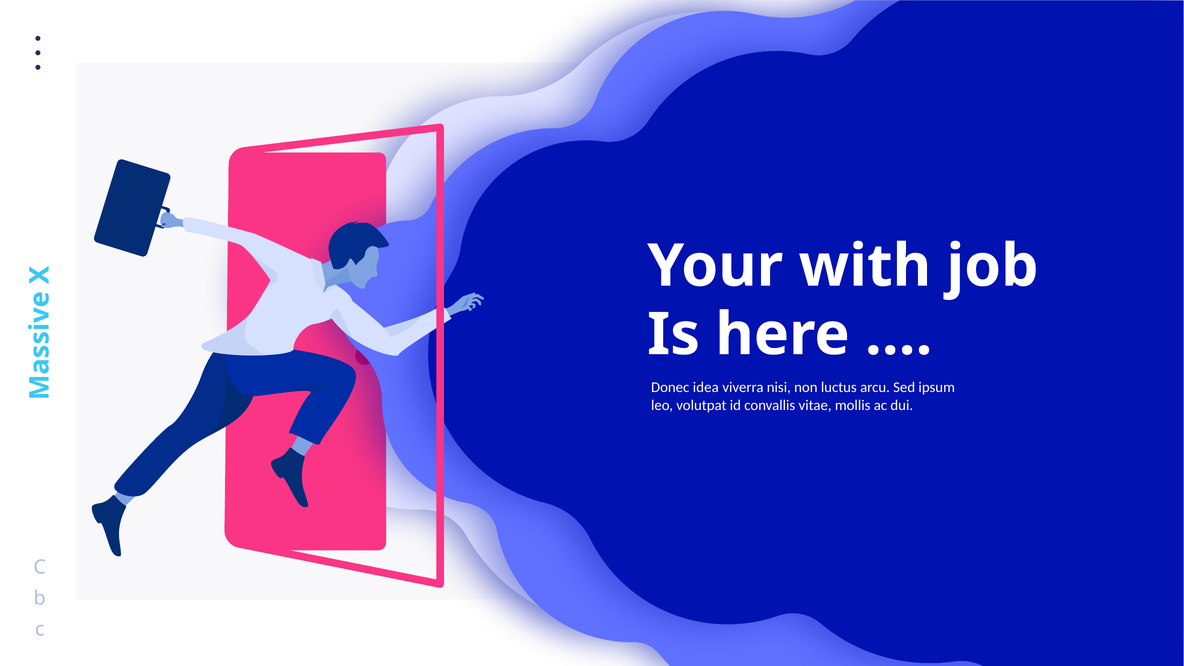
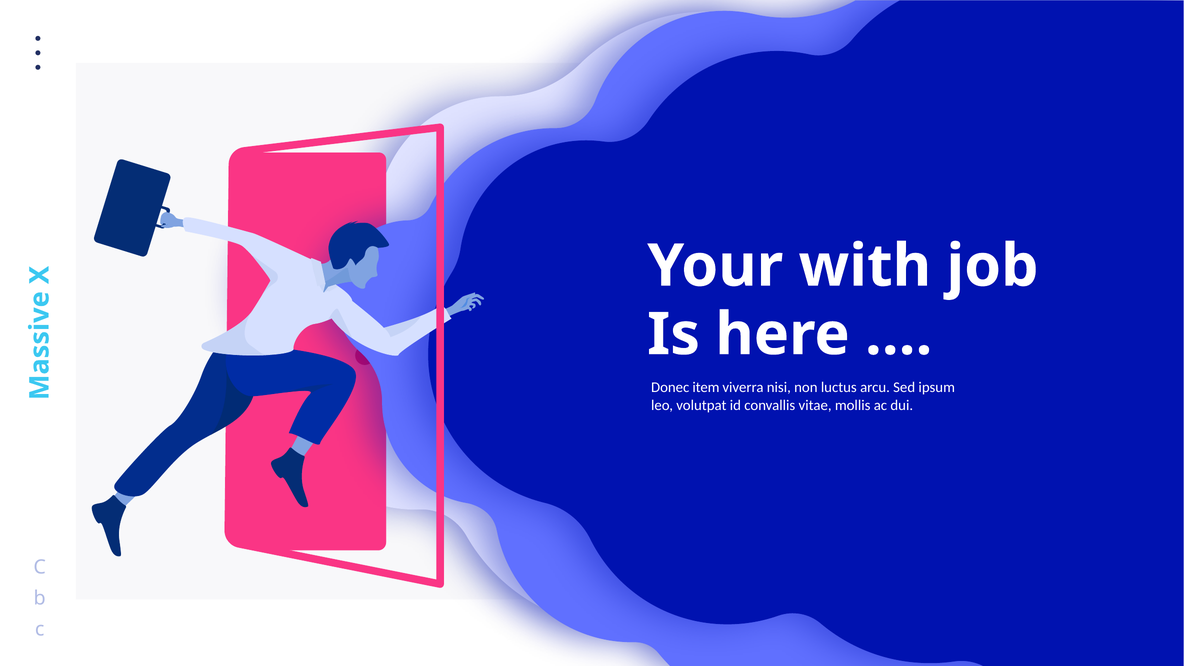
idea: idea -> item (706, 387)
